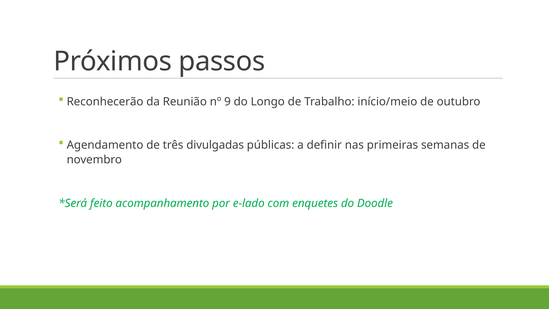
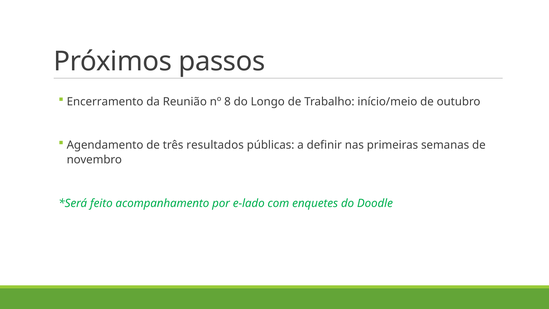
Reconhecerão: Reconhecerão -> Encerramento (105, 102)
9: 9 -> 8 (227, 102)
divulgadas: divulgadas -> resultados (215, 145)
